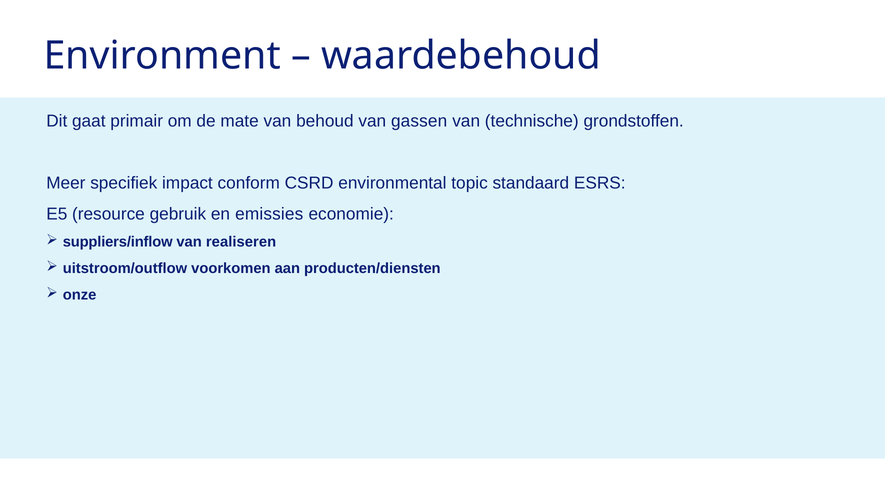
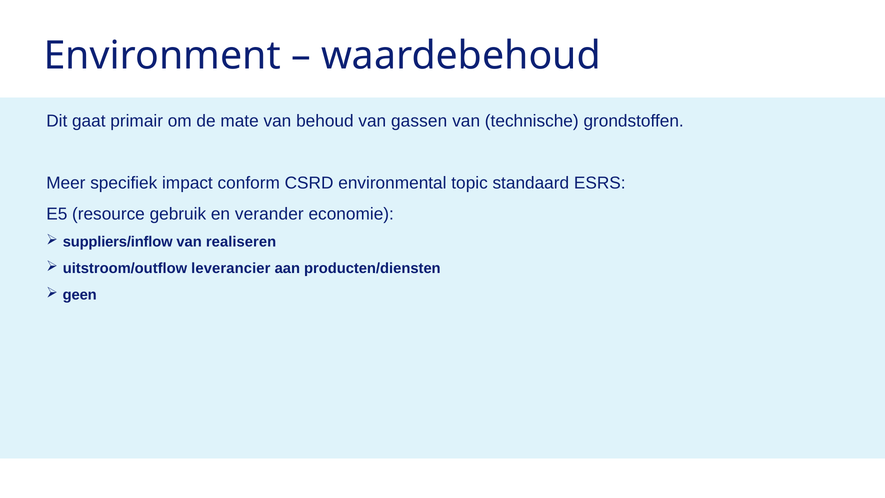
emissies: emissies -> verander (269, 214)
voorkomen: voorkomen -> leverancier (231, 268)
onze: onze -> geen (80, 295)
